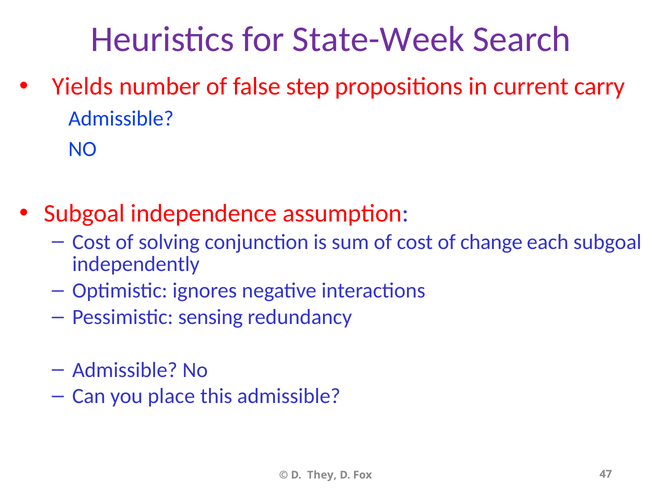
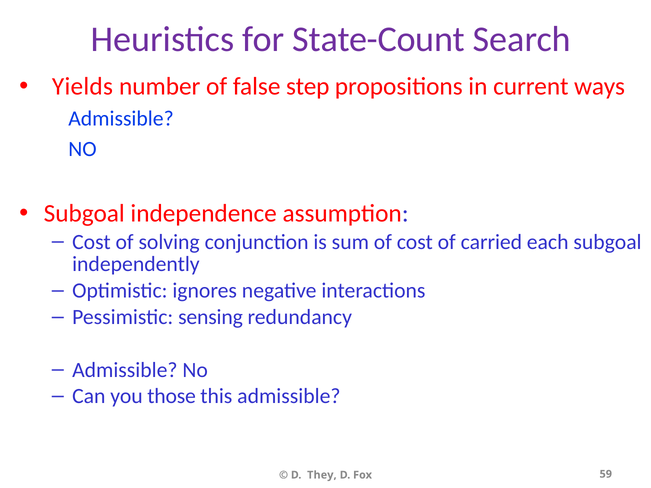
State-Week: State-Week -> State-Count (379, 39)
carry: carry -> ways (600, 87)
change: change -> carried (491, 242)
place: place -> those (172, 397)
47: 47 -> 59 (606, 474)
